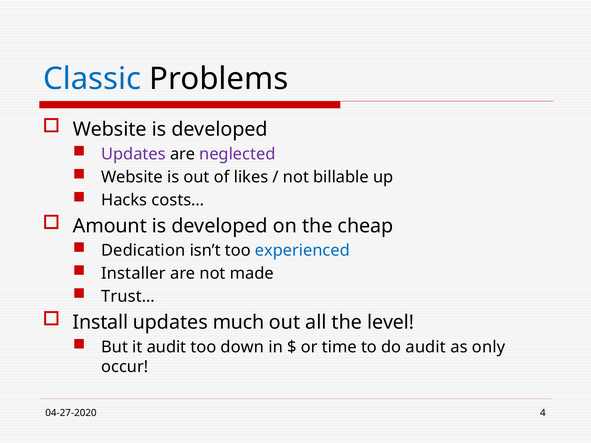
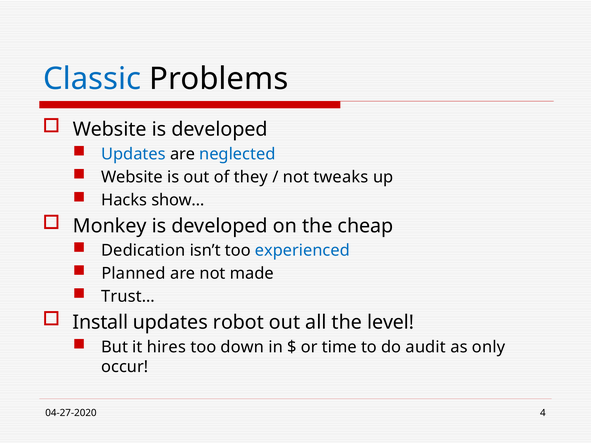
Updates colour: purple -> blue (133, 154)
neglected colour: purple -> blue (237, 154)
likes: likes -> they (251, 177)
billable: billable -> tweaks (341, 177)
costs…: costs… -> show… (178, 200)
Amount: Amount -> Monkey (110, 226)
Installer: Installer -> Planned (133, 274)
much: much -> robot (238, 323)
it audit: audit -> hires (166, 347)
